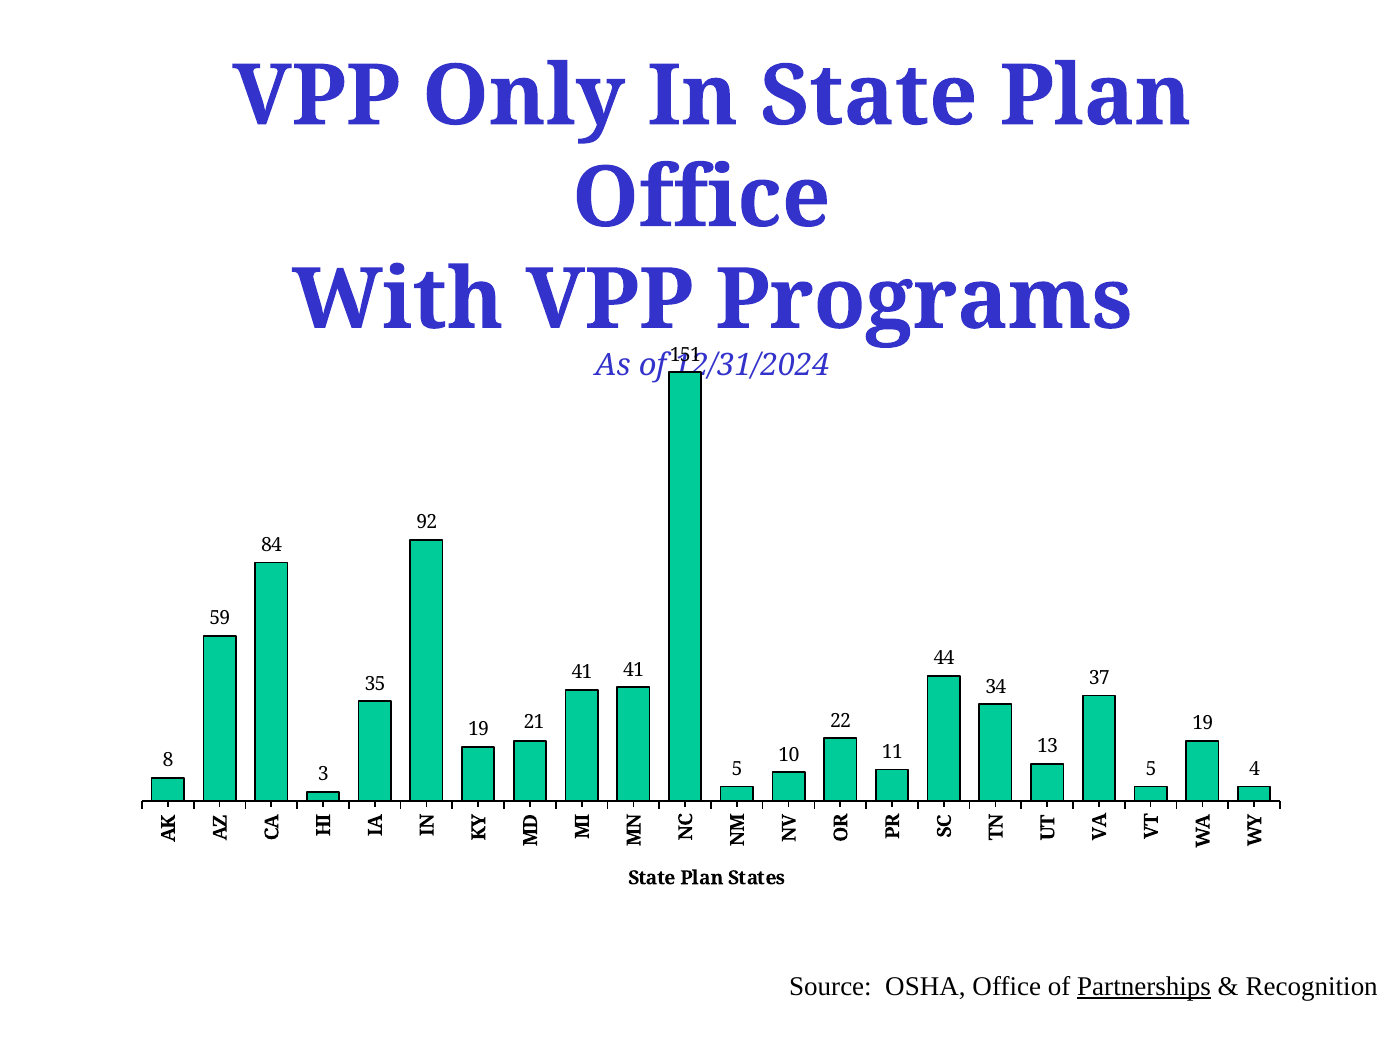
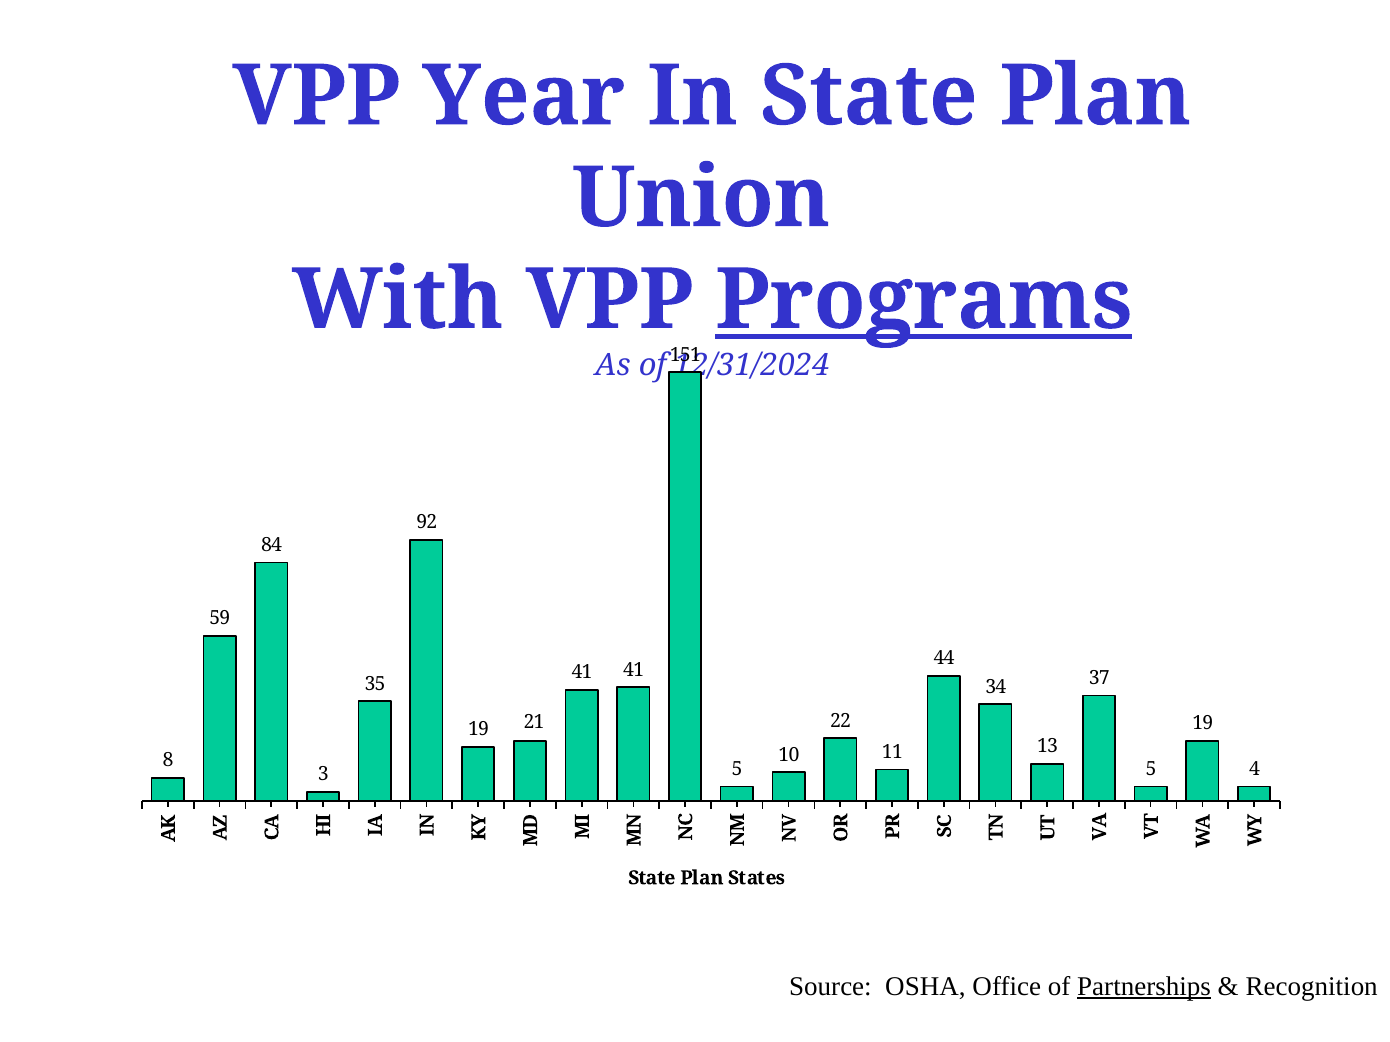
Only: Only -> Year (524, 96)
Office: Office -> Union (701, 198)
Programs underline: none -> present (924, 300)
